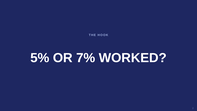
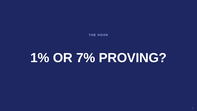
5%: 5% -> 1% (40, 58)
WORKED: WORKED -> PROVING (133, 58)
